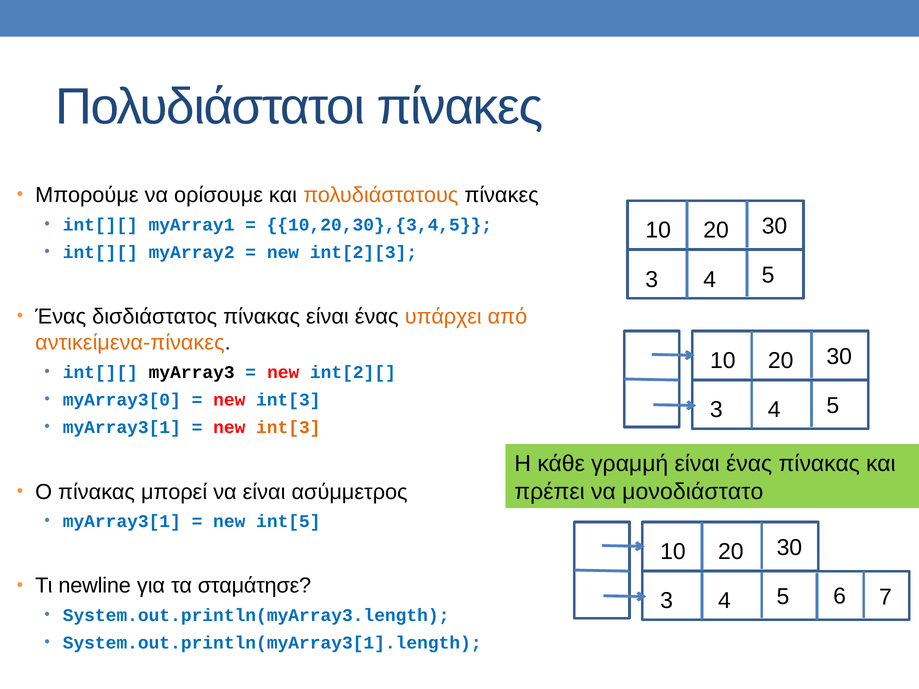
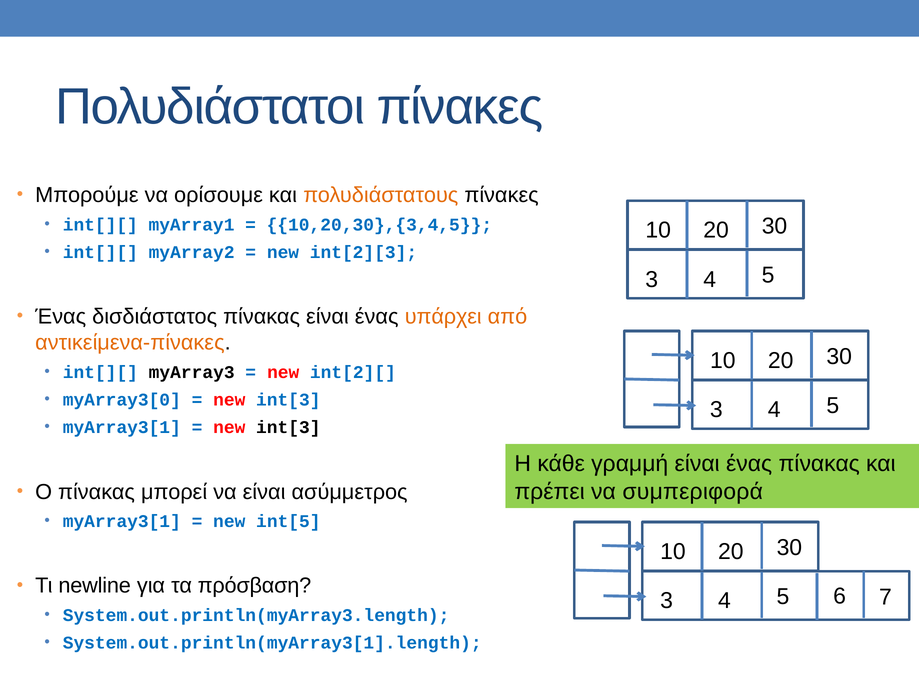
int[3 colour: orange -> black (288, 428)
μονοδιάστατο: μονοδιάστατο -> συμπεριφορά (693, 492)
σταμάτησε: σταμάτησε -> πρόσβαση (254, 586)
